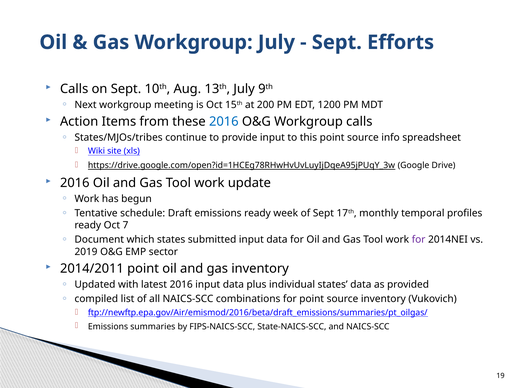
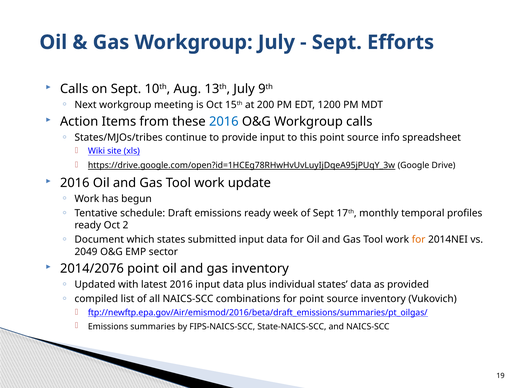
7: 7 -> 2 (126, 225)
for colour: purple -> orange (419, 240)
2019: 2019 -> 2049 (86, 252)
2014/2011: 2014/2011 -> 2014/2076 (92, 268)
